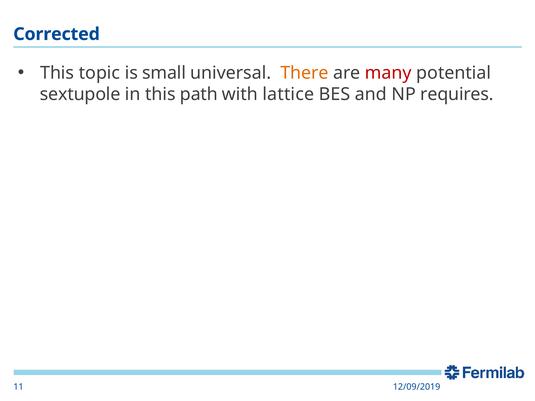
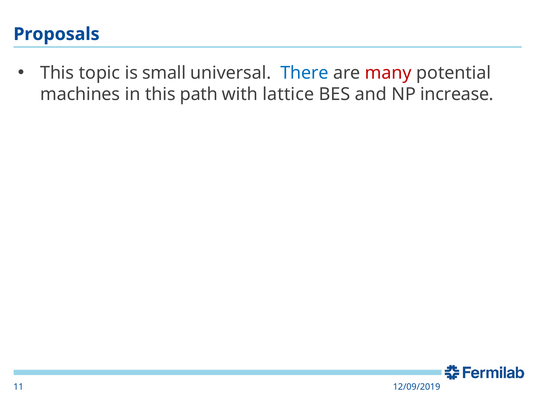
Corrected: Corrected -> Proposals (56, 34)
There colour: orange -> blue (305, 73)
sextupole: sextupole -> machines (80, 94)
requires: requires -> increase (457, 94)
